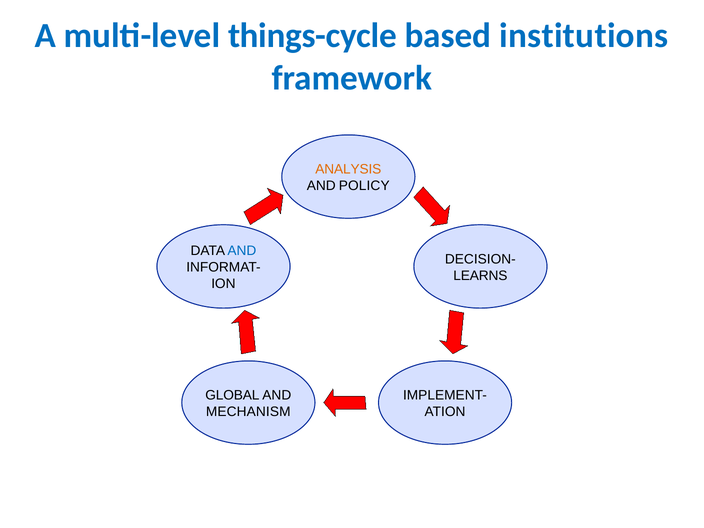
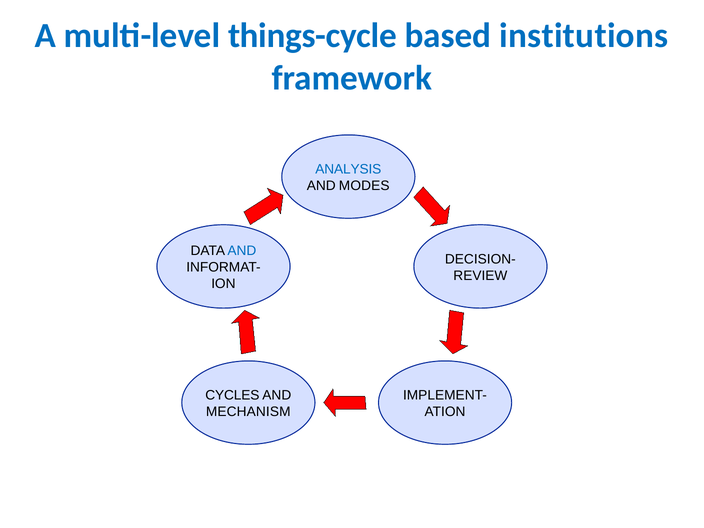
ANALYSIS colour: orange -> blue (348, 169)
POLICY: POLICY -> MODES (364, 186)
LEARNS: LEARNS -> REVIEW (480, 276)
GLOBAL: GLOBAL -> CYCLES (232, 395)
